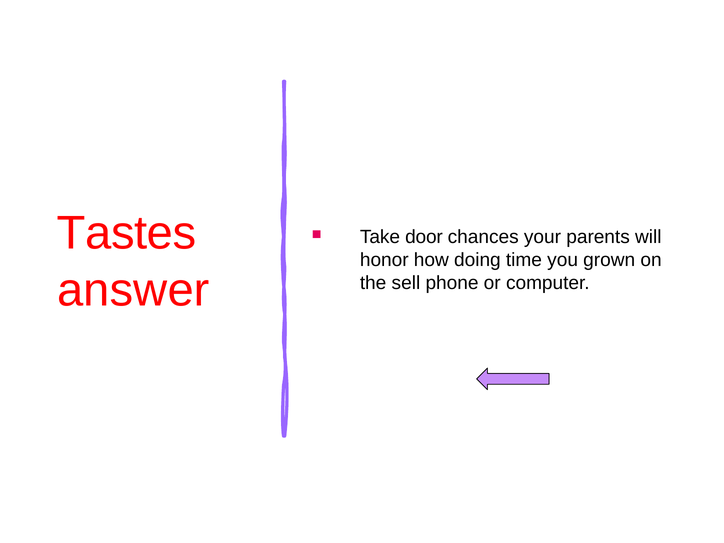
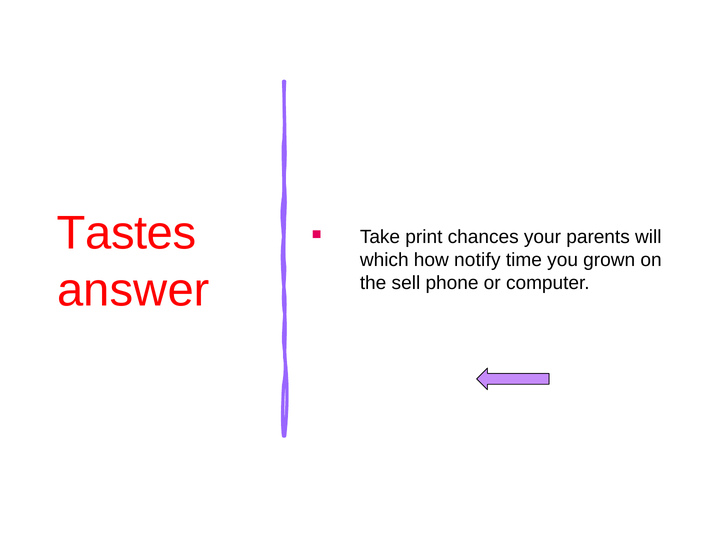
door: door -> print (424, 237)
honor: honor -> which (384, 260)
doing: doing -> notify (477, 260)
